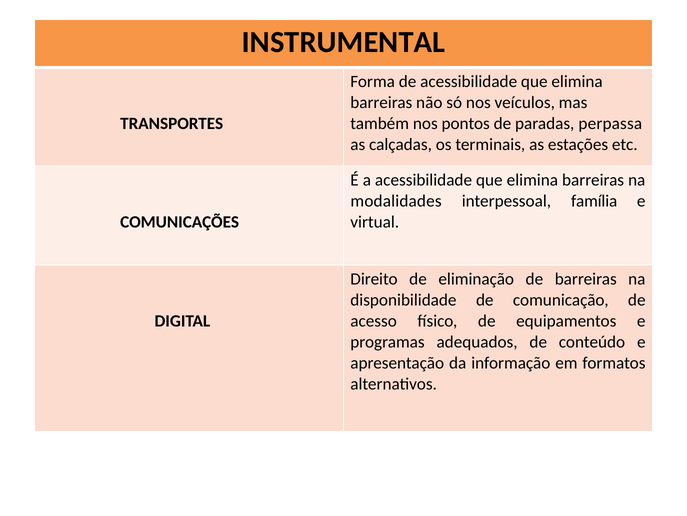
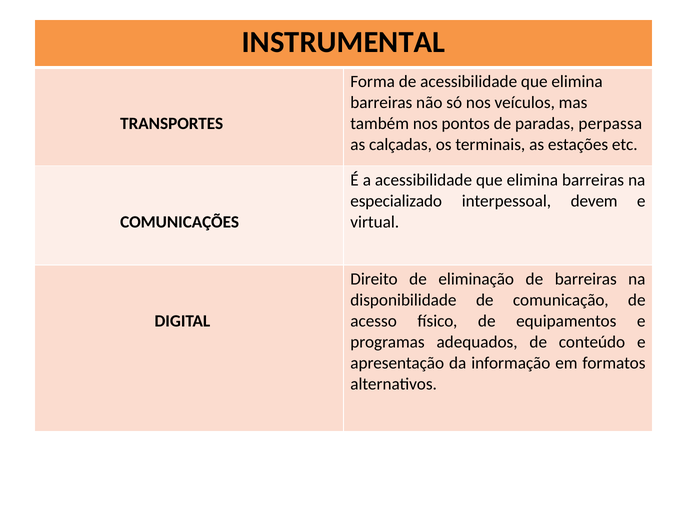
modalidades: modalidades -> especializado (396, 201)
família: família -> devem (594, 201)
